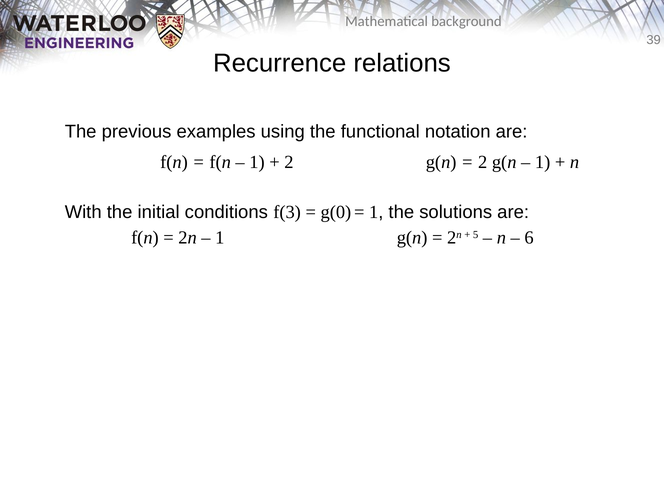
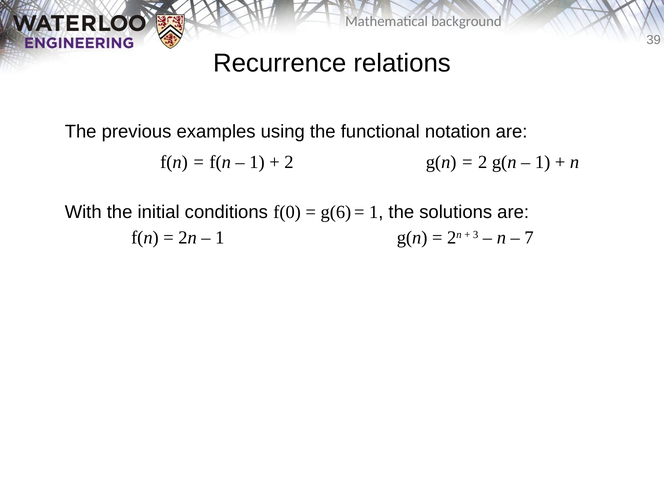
f(3: f(3 -> f(0 (287, 212)
g(0: g(0 -> g(6 (336, 212)
5: 5 -> 3 (476, 235)
6: 6 -> 7 (529, 238)
